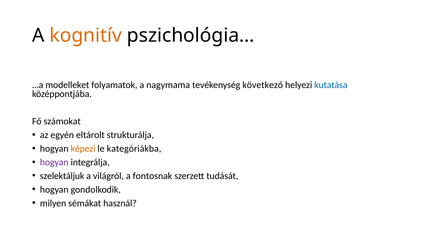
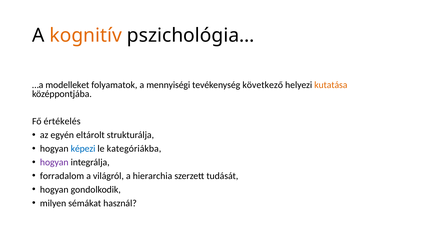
nagymama: nagymama -> mennyiségi (168, 85)
kutatása colour: blue -> orange (331, 85)
számokat: számokat -> értékelés (62, 121)
képezi colour: orange -> blue (83, 149)
szelektáljuk: szelektáljuk -> forradalom (62, 176)
fontosnak: fontosnak -> hierarchia (152, 176)
